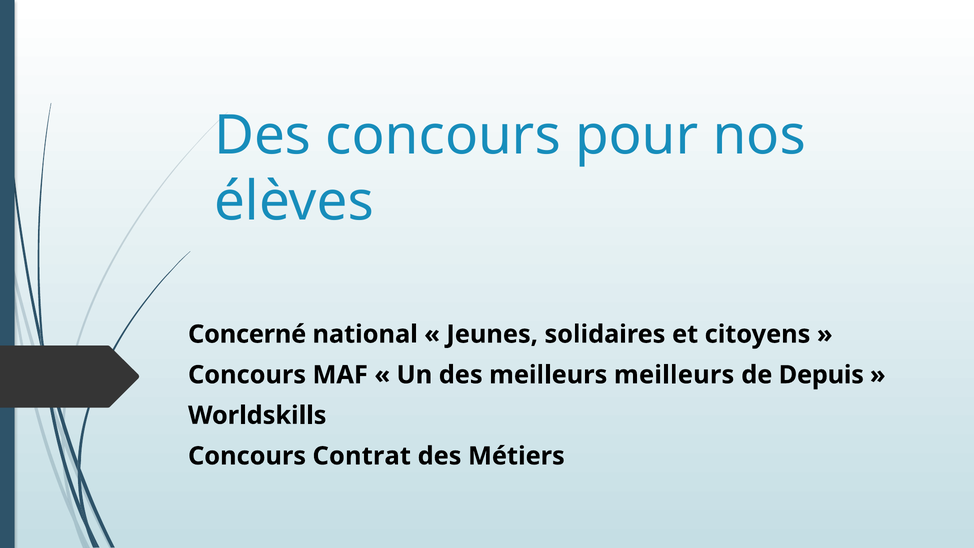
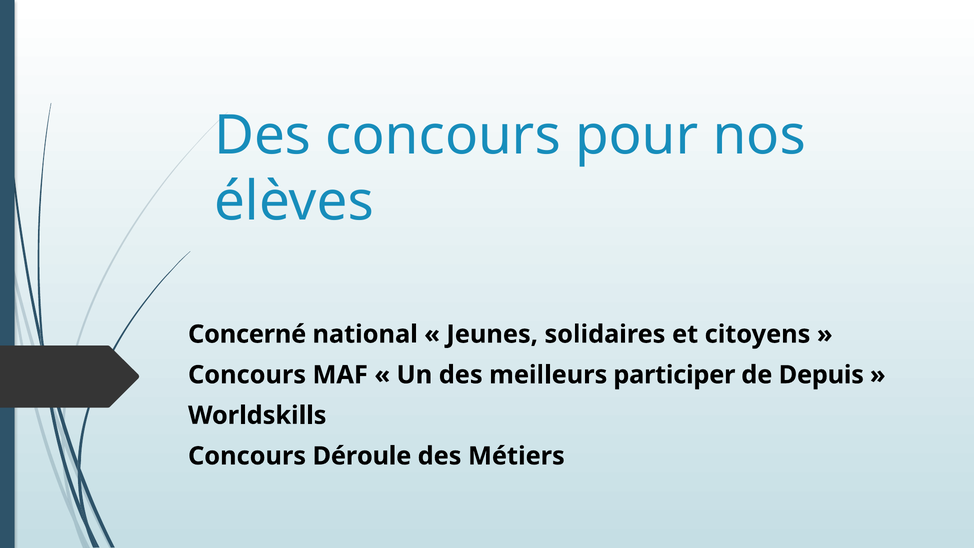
meilleurs meilleurs: meilleurs -> participer (674, 375)
Contrat: Contrat -> Déroule (362, 456)
